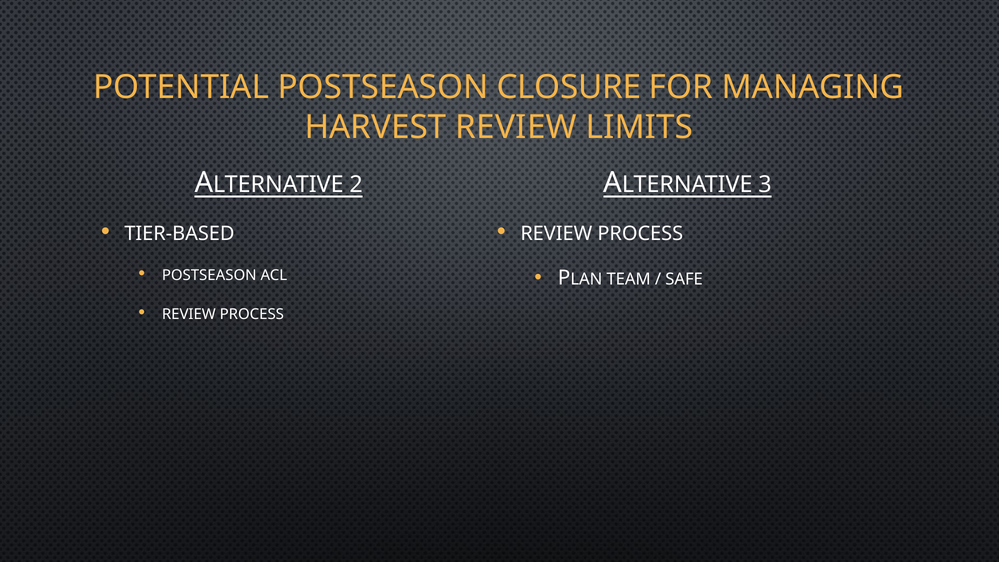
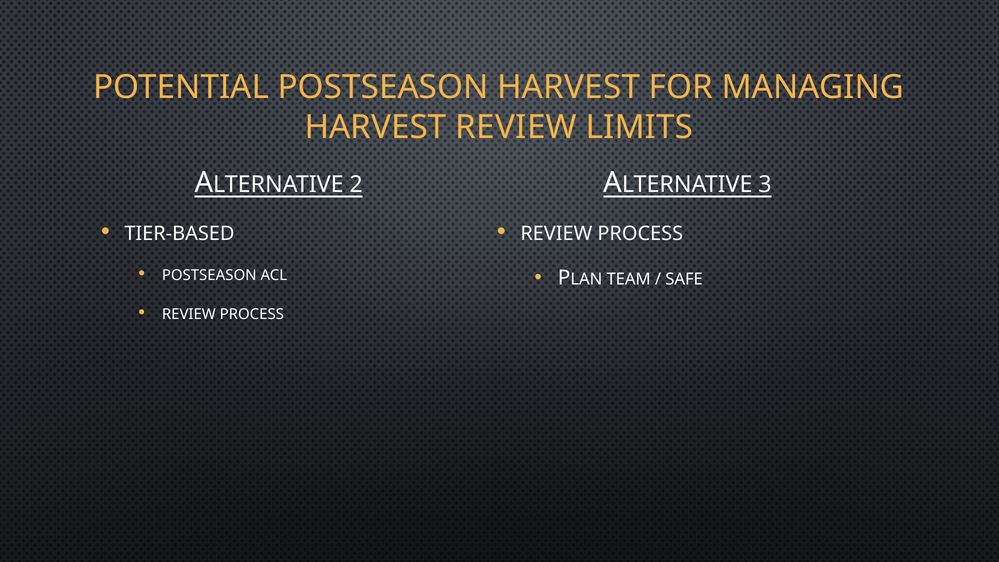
POSTSEASON CLOSURE: CLOSURE -> HARVEST (569, 87)
